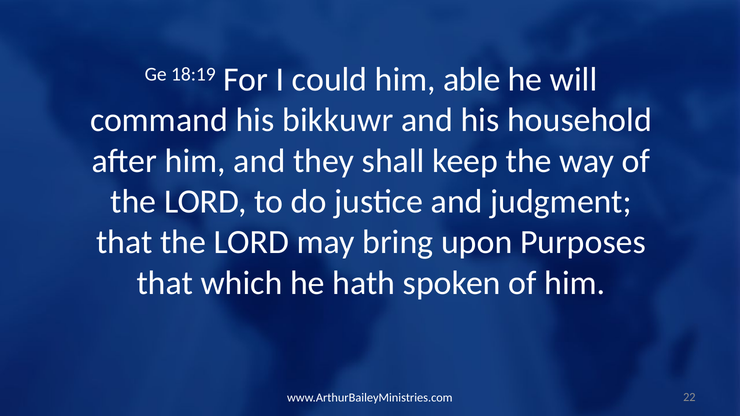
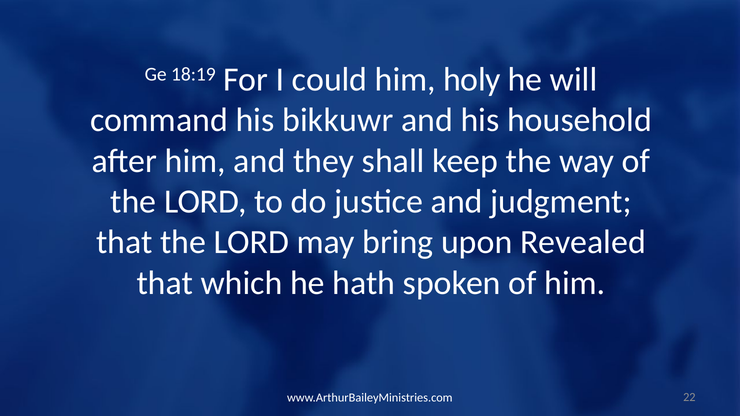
able: able -> holy (472, 80)
Purposes: Purposes -> Revealed (583, 242)
